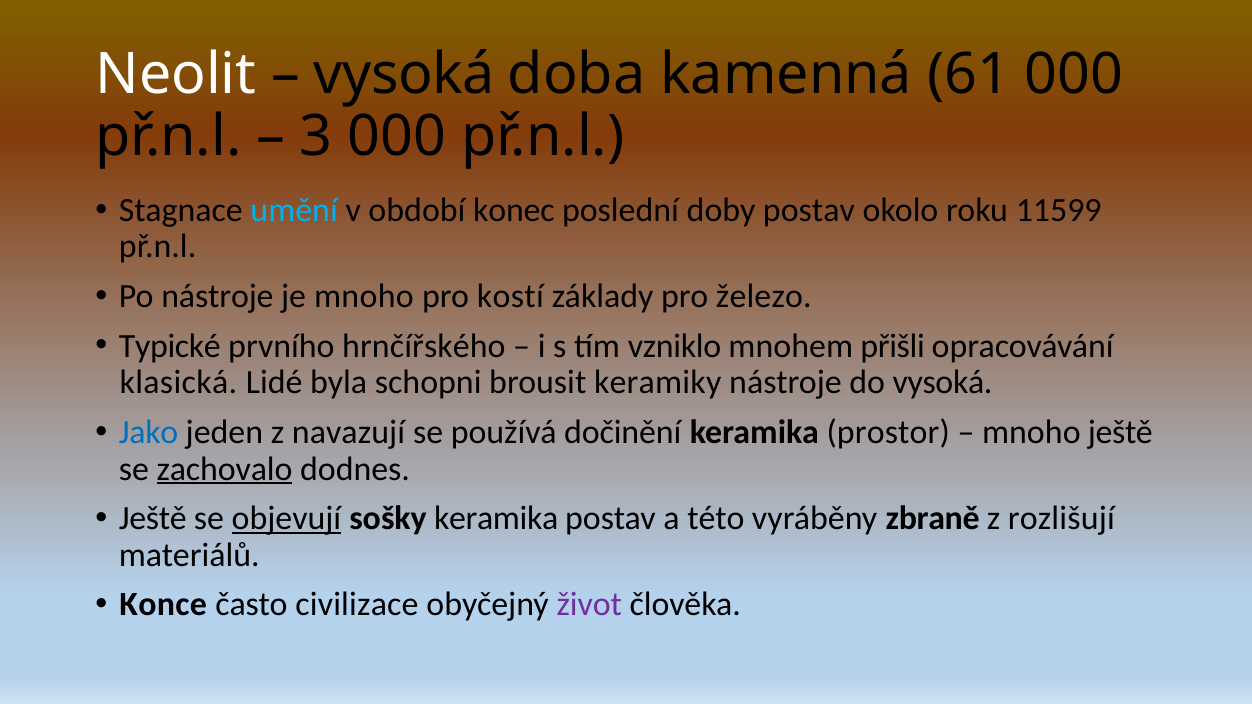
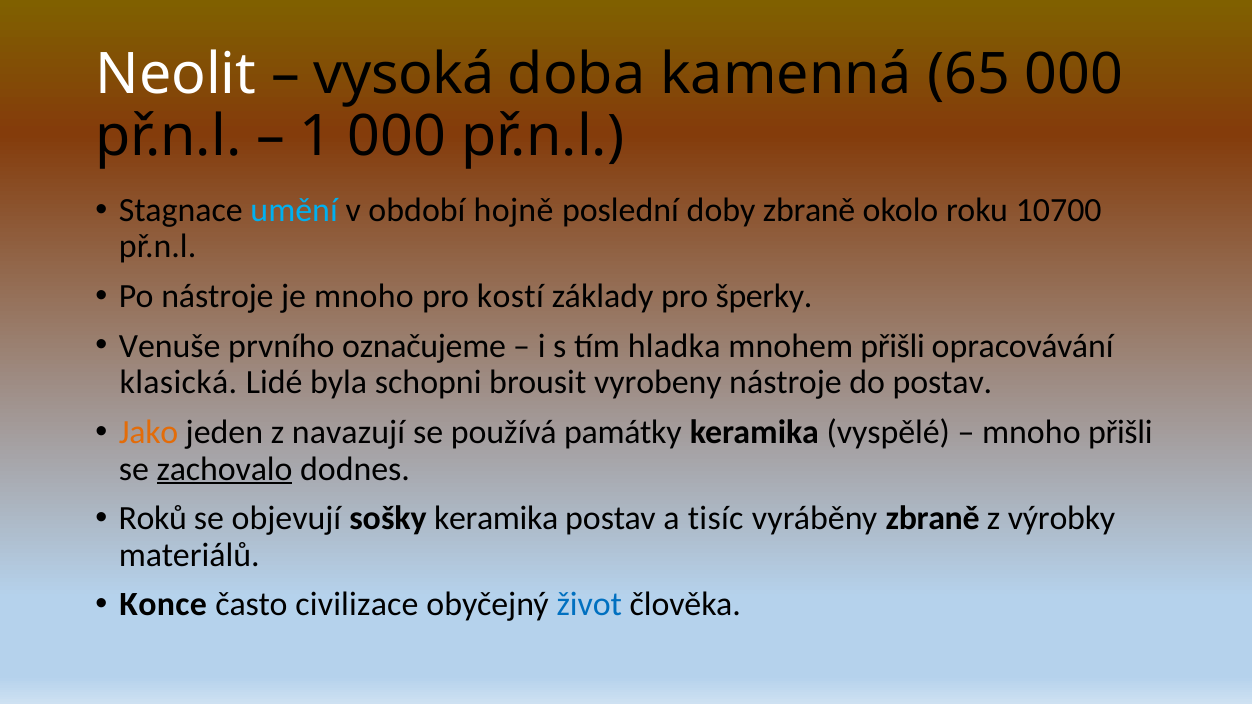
61: 61 -> 65 (969, 74)
3: 3 -> 1 (316, 136)
konec: konec -> hojně (514, 210)
doby postav: postav -> zbraně (809, 210)
11599: 11599 -> 10700 (1059, 210)
železo: železo -> šperky (764, 296)
Typické: Typické -> Venuše (170, 346)
hrnčířského: hrnčířského -> označujeme (424, 346)
vzniklo: vzniklo -> hladka (674, 346)
keramiky: keramiky -> vyrobeny (658, 383)
do vysoká: vysoká -> postav (942, 383)
Jako colour: blue -> orange (149, 432)
dočinění: dočinění -> památky (623, 432)
prostor: prostor -> vyspělé (888, 432)
mnoho ještě: ještě -> přišli (1120, 432)
Ještě: Ještě -> Roků (153, 519)
objevují underline: present -> none (286, 519)
této: této -> tisíc (716, 519)
rozlišují: rozlišují -> výrobky (1062, 519)
život colour: purple -> blue (589, 605)
